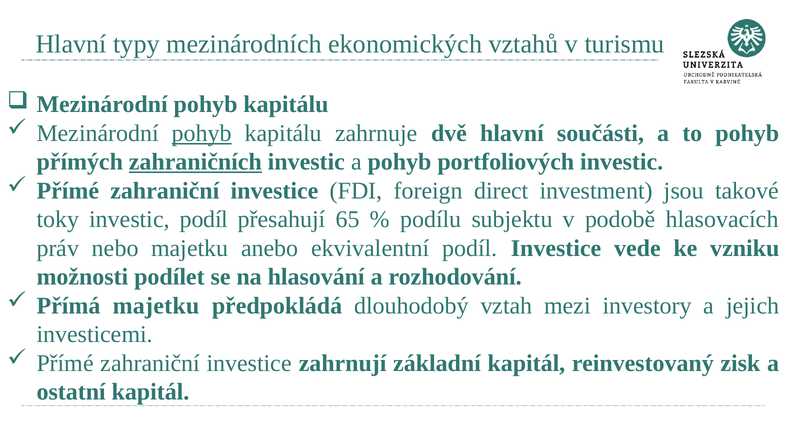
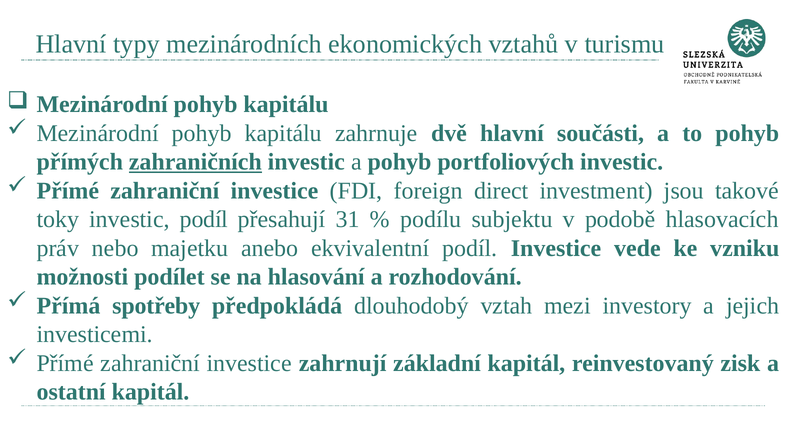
pohyb underline: present -> none (202, 133)
65: 65 -> 31 (348, 220)
Přímá majetku: majetku -> spotřeby (156, 306)
